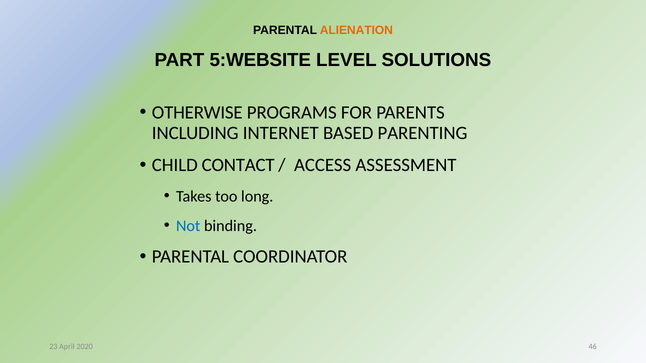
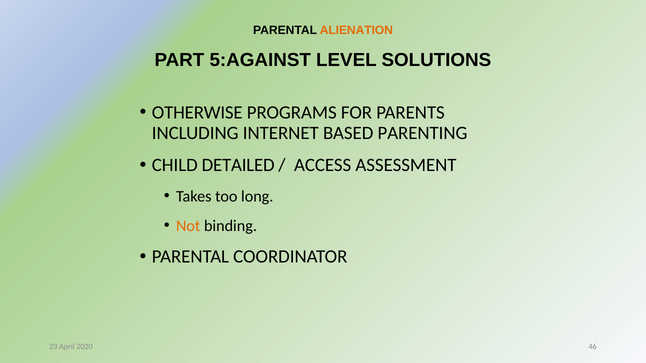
5:WEBSITE: 5:WEBSITE -> 5:AGAINST (260, 60)
CONTACT: CONTACT -> DETAILED (238, 165)
Not colour: blue -> orange (188, 226)
